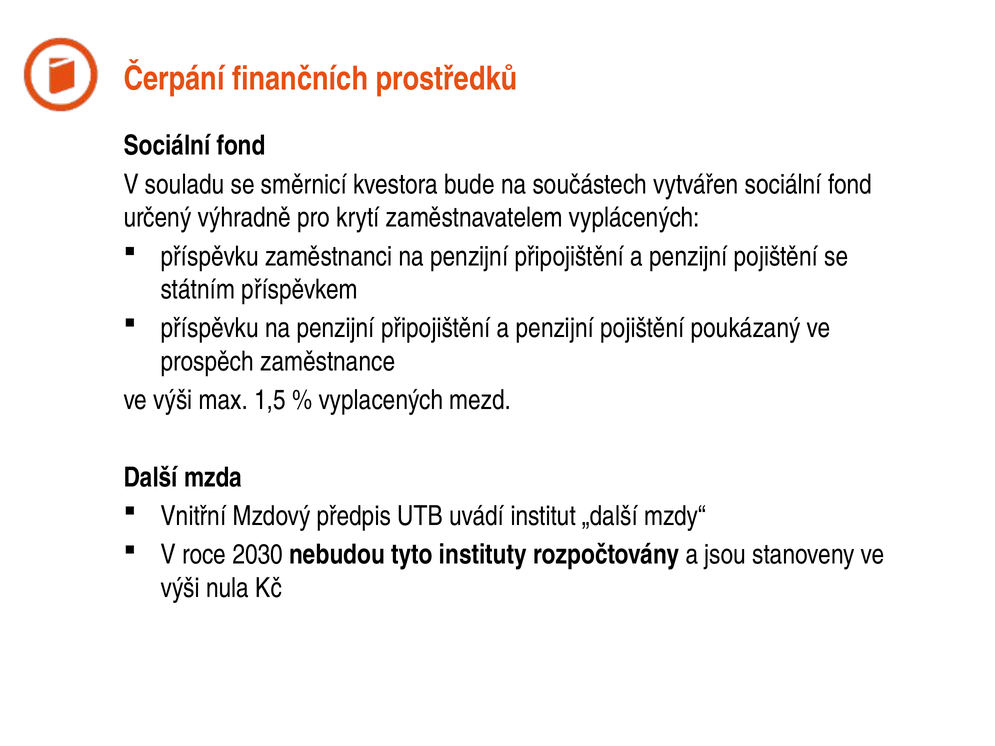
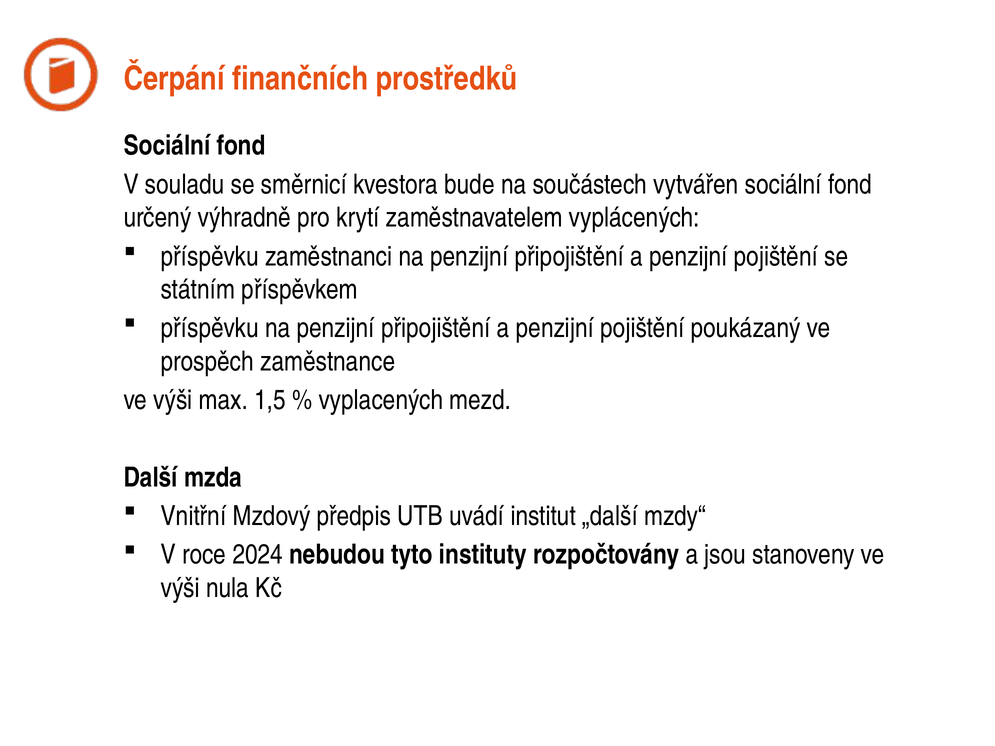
2030: 2030 -> 2024 (258, 555)
